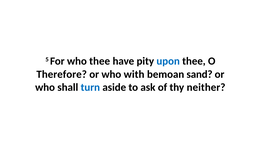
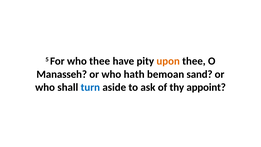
upon colour: blue -> orange (168, 61)
Therefore: Therefore -> Manasseh (62, 74)
with: with -> hath (134, 74)
neither: neither -> appoint (206, 87)
